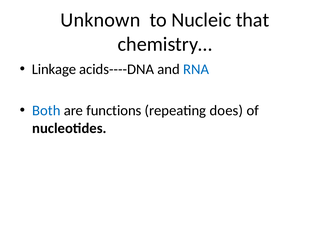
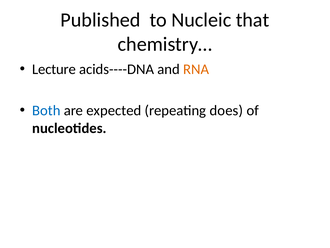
Unknown: Unknown -> Published (100, 20)
Linkage: Linkage -> Lecture (54, 69)
RNA colour: blue -> orange (196, 69)
functions: functions -> expected (114, 110)
